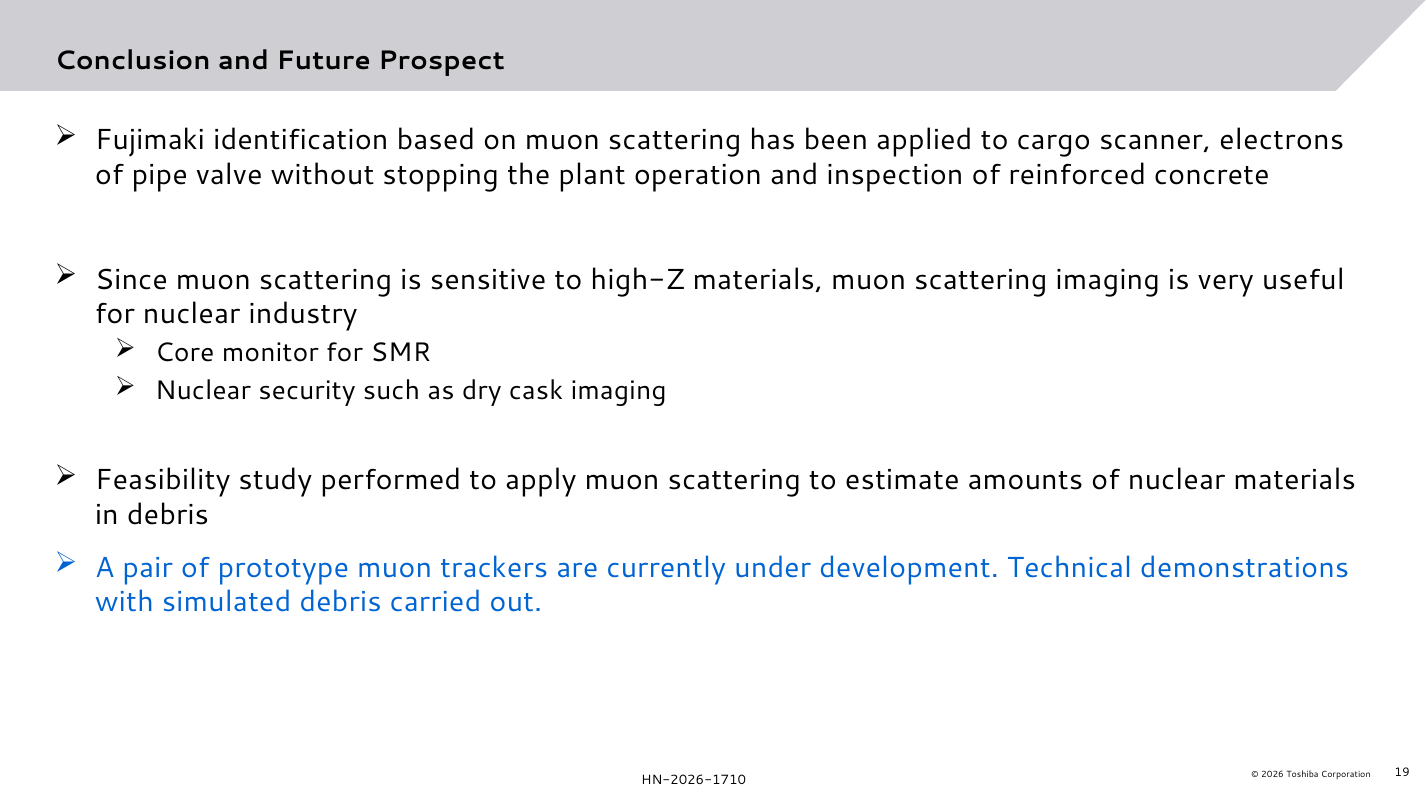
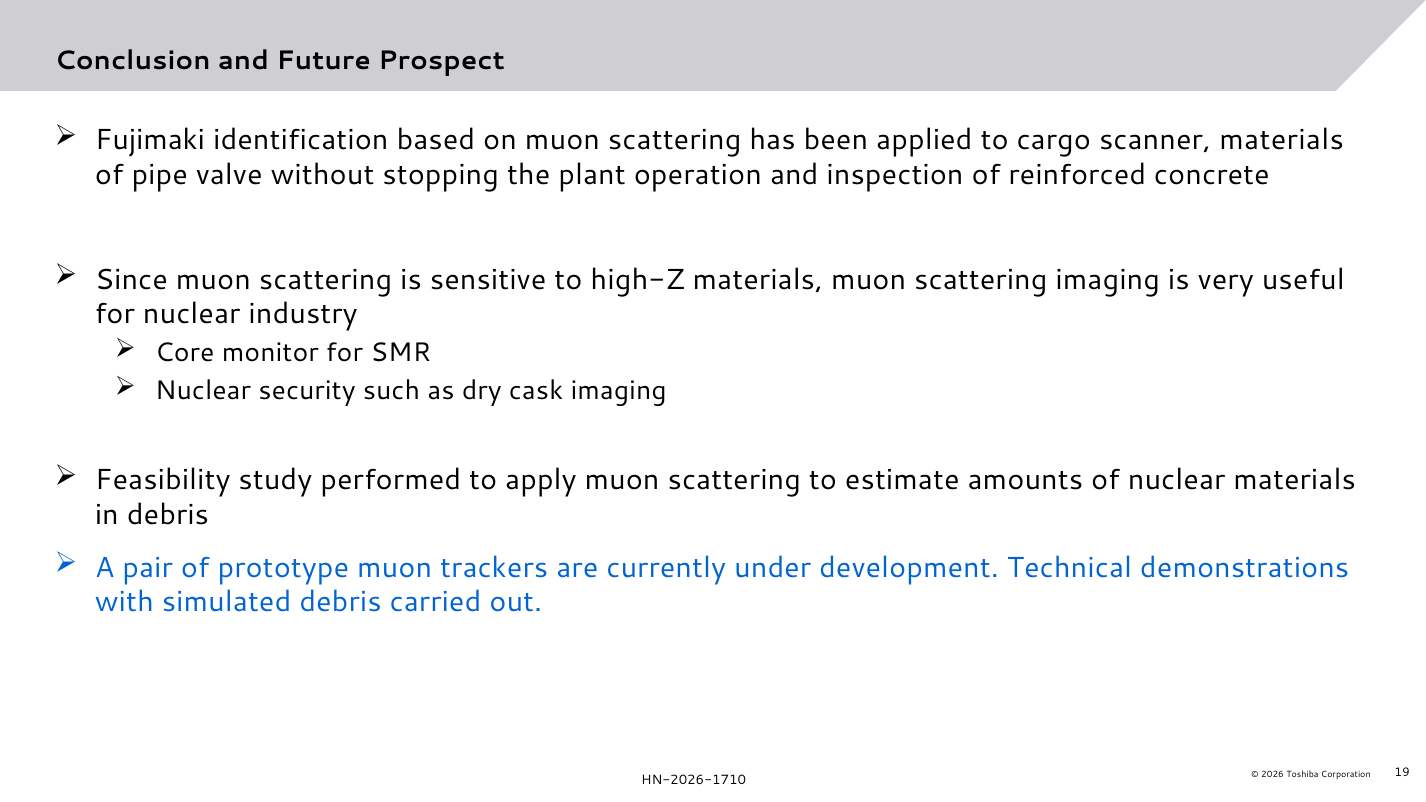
scanner electrons: electrons -> materials (1282, 140)
